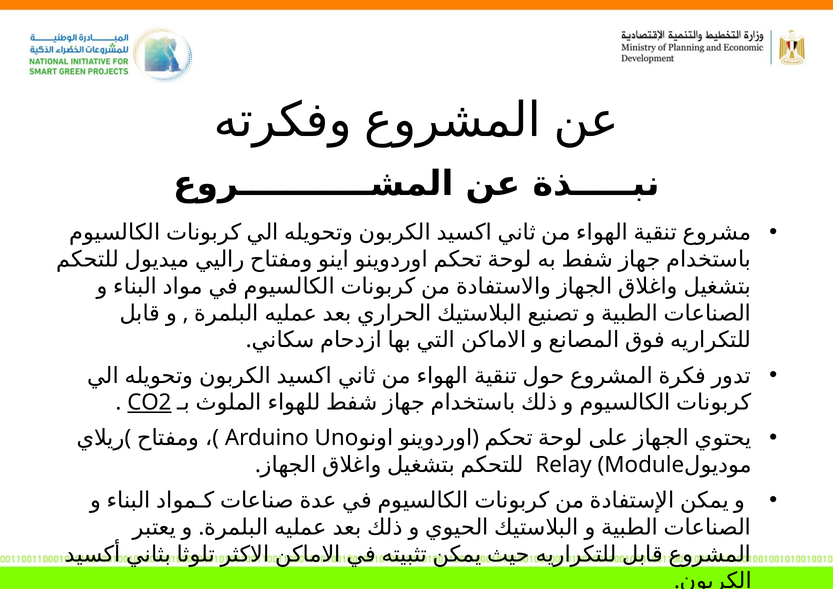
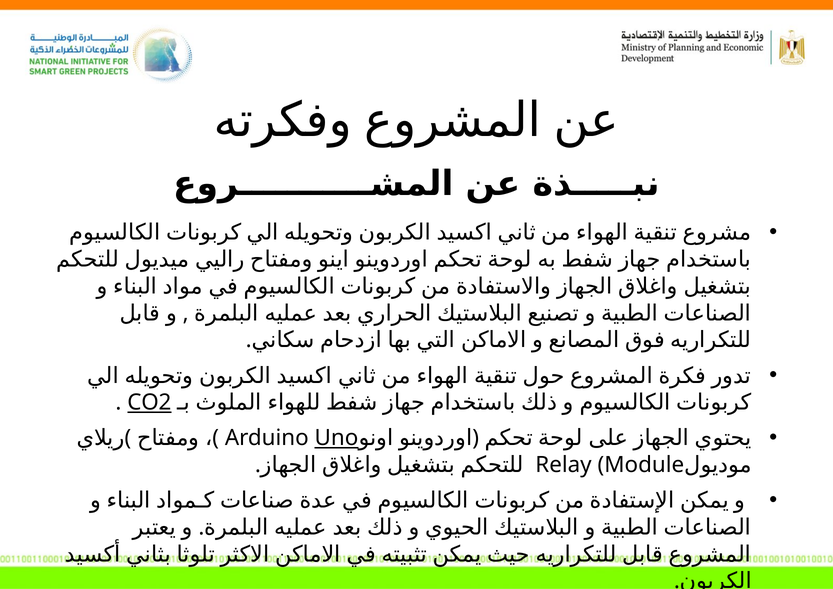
Uno underline: none -> present (336, 438)
